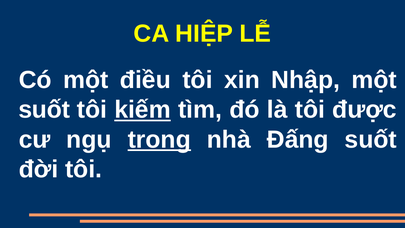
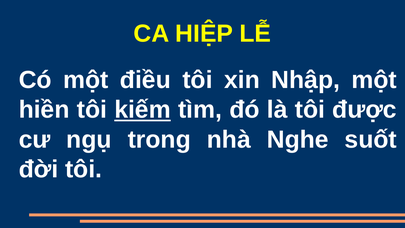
suốt: suốt -> hiền (44, 110)
trong underline: present -> none (159, 139)
Đấng: Đấng -> Nghe (298, 139)
